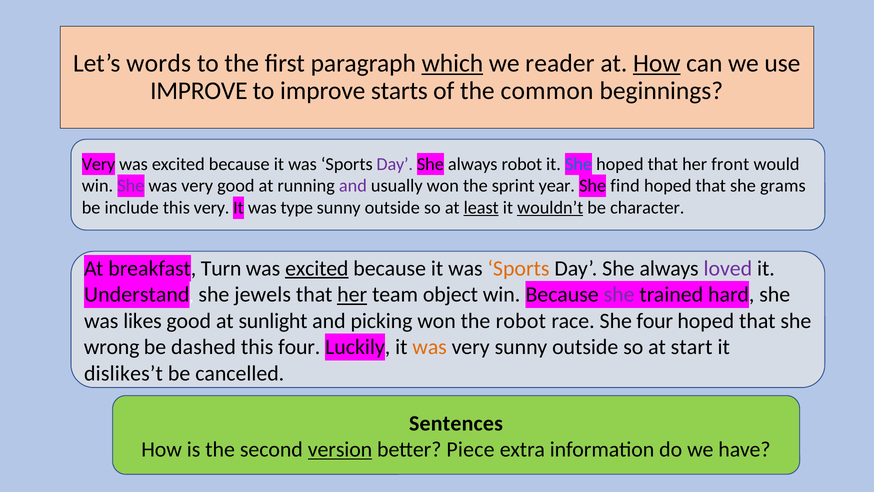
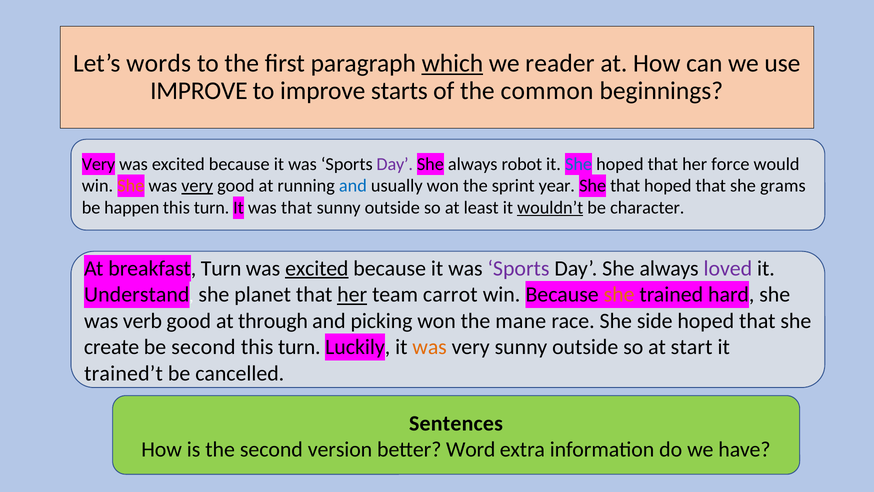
How underline: present -> none (657, 63)
front: front -> force (730, 164)
She colour: purple -> orange (131, 186)
very underline: none -> present (197, 186)
and colour: purple -> blue (353, 186)
She find: find -> that (625, 186)
include: include -> happen (132, 208)
very: very -> turn (212, 208)
was type: type -> that (297, 208)
least underline: present -> none (481, 208)
Sports colour: orange -> purple (519, 268)
jewels: jewels -> planet (263, 294)
object: object -> carrot (450, 294)
she colour: purple -> orange (619, 294)
likes: likes -> verb (142, 321)
sunlight: sunlight -> through (273, 321)
the robot: robot -> mane (521, 321)
She four: four -> side (655, 321)
wrong: wrong -> create (112, 347)
be dashed: dashed -> second (203, 347)
four: four -> turn (299, 347)
dislikes’t: dislikes’t -> trained’t (123, 373)
version underline: present -> none (340, 449)
Piece: Piece -> Word (471, 449)
